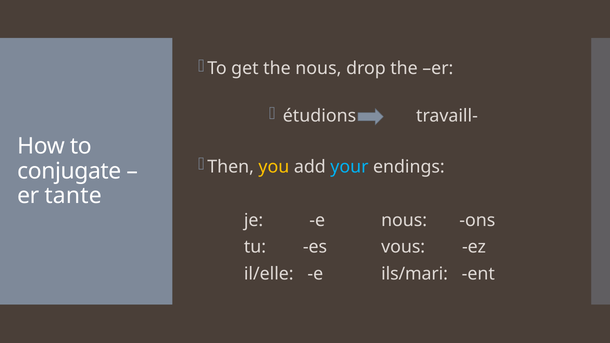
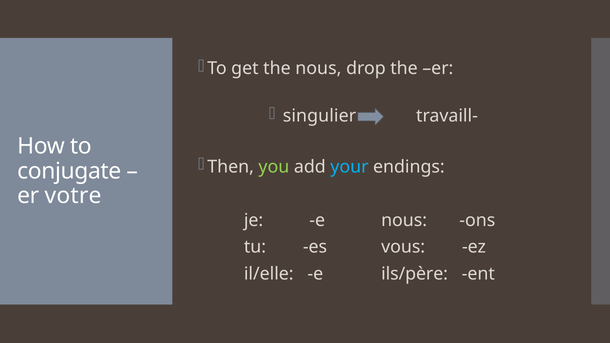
étudions: étudions -> singulier (319, 116)
you colour: yellow -> light green (274, 167)
tante: tante -> votre (73, 196)
ils/mari: ils/mari -> ils/père (415, 274)
